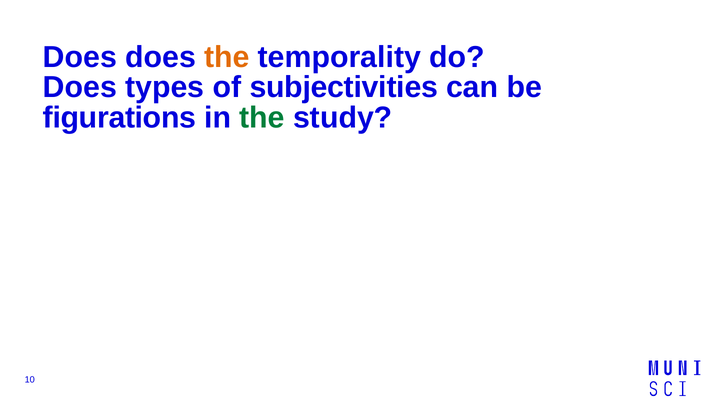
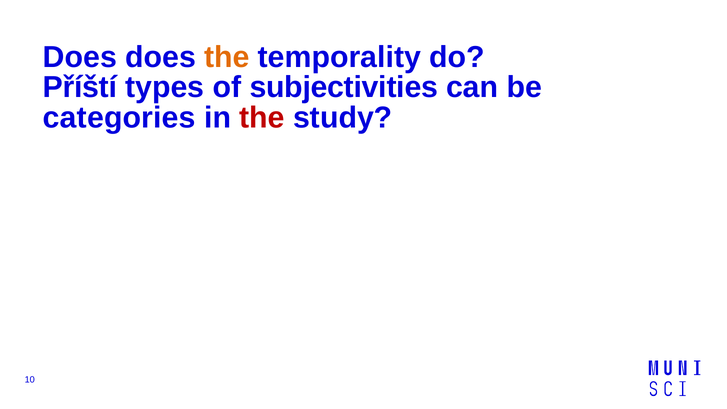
Does: Does -> Příští (80, 87)
figurations: figurations -> categories (119, 118)
the colour: green -> red (262, 118)
